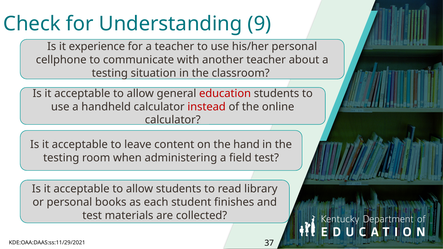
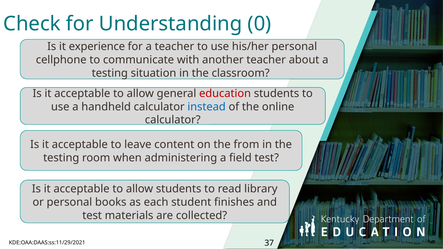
9: 9 -> 0 (260, 24)
instead colour: red -> blue (207, 107)
hand: hand -> from (246, 145)
